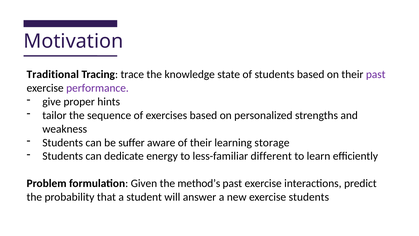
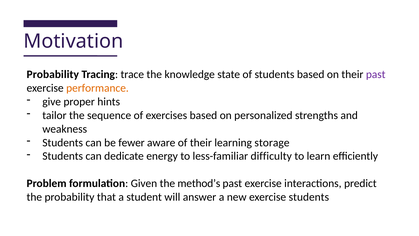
Traditional: Traditional -> Probability (53, 74)
performance colour: purple -> orange (97, 88)
suffer: suffer -> fewer (132, 142)
different: different -> difficulty (271, 156)
